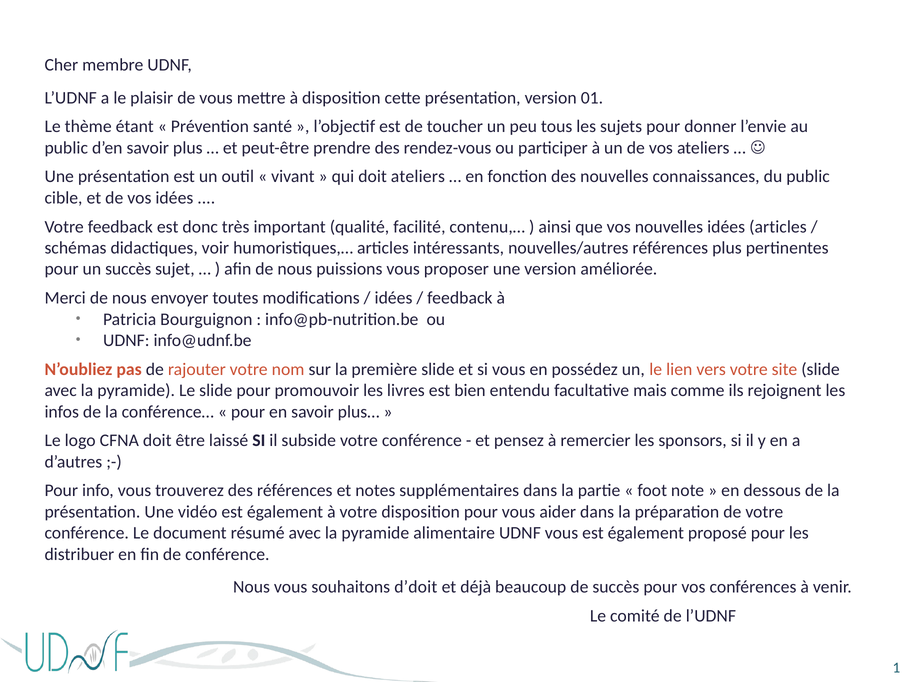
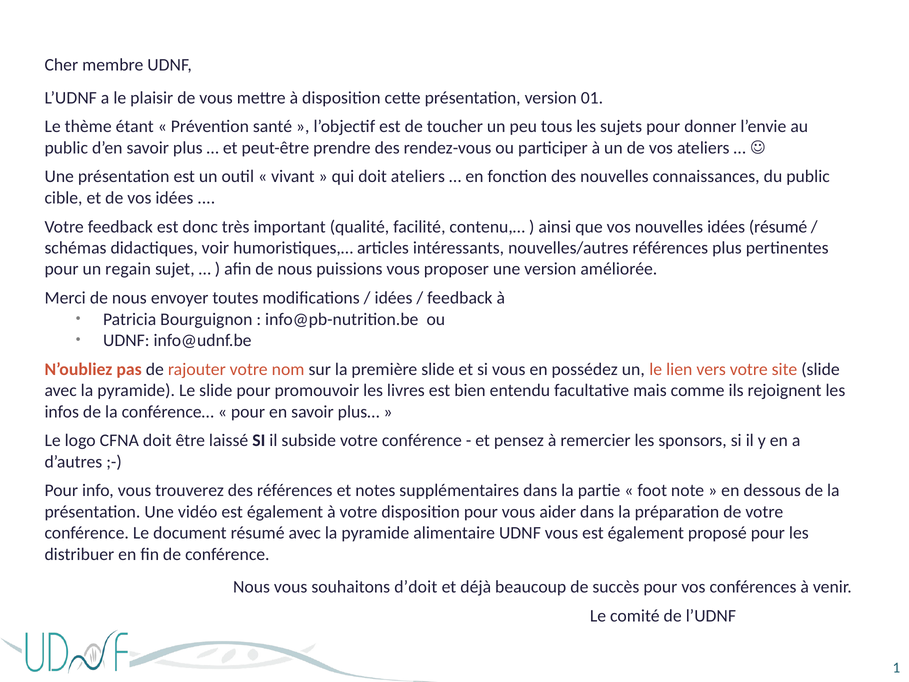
idées articles: articles -> résumé (778, 227)
un succès: succès -> regain (128, 269)
